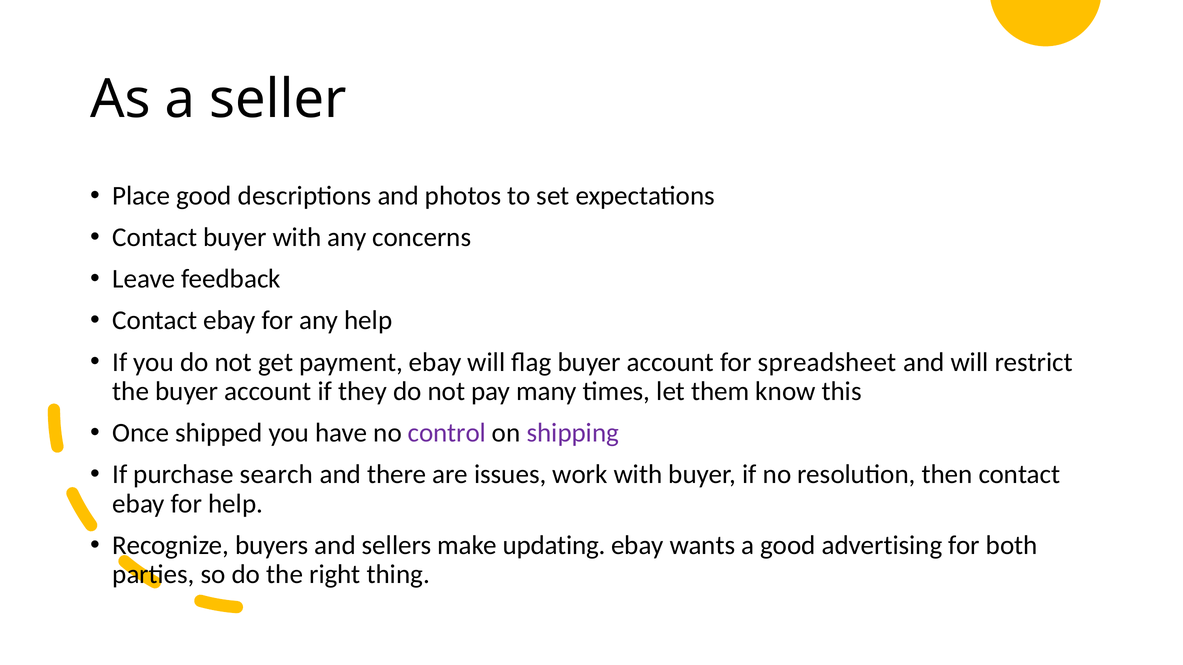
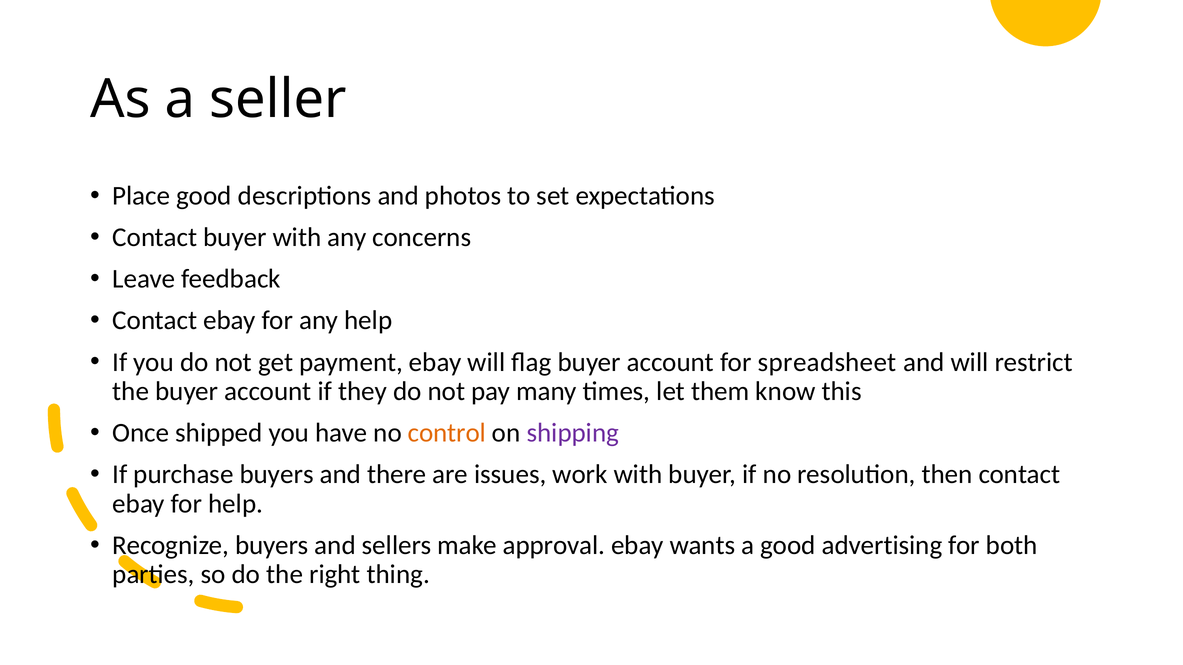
control colour: purple -> orange (447, 433)
purchase search: search -> buyers (277, 475)
updating: updating -> approval (554, 545)
